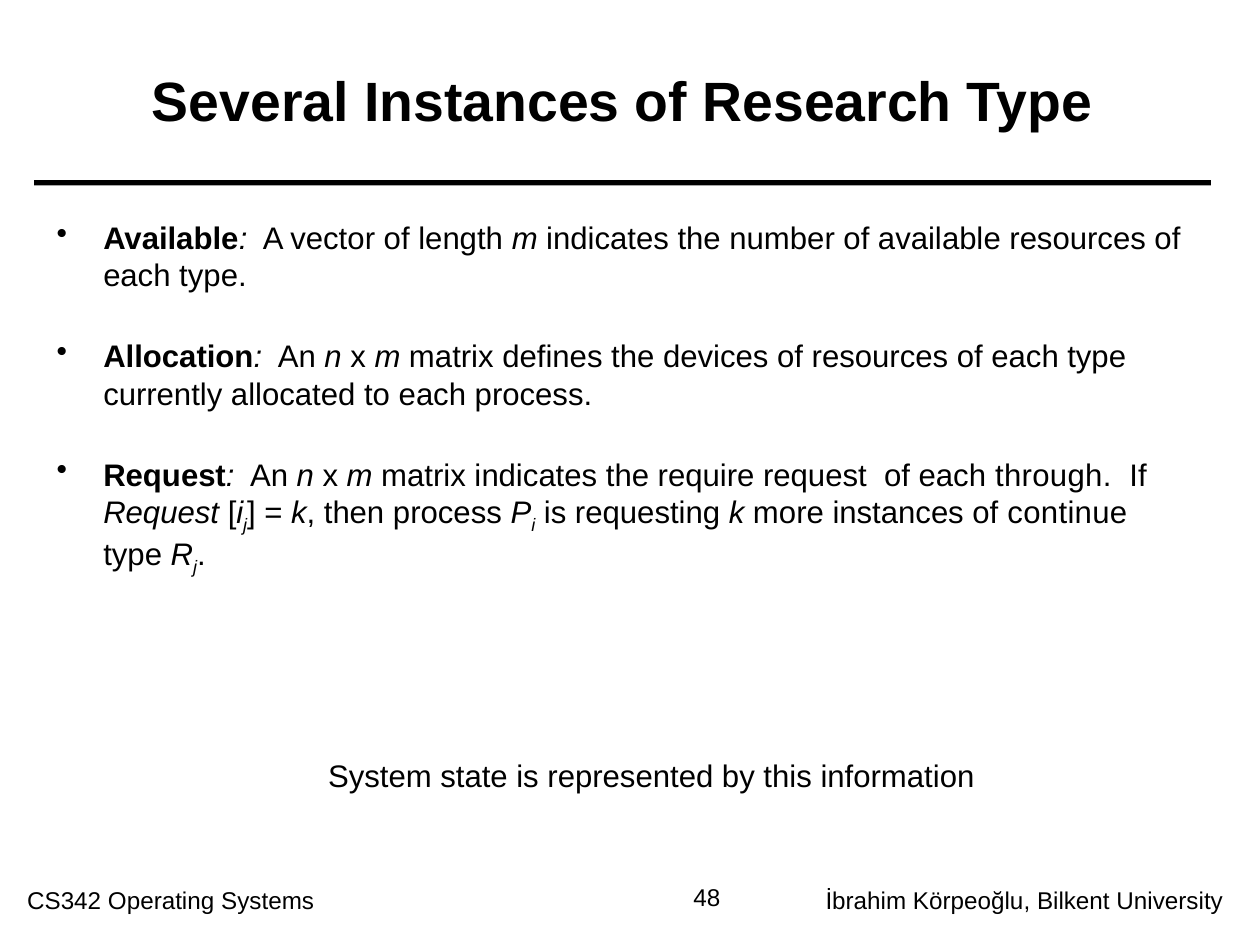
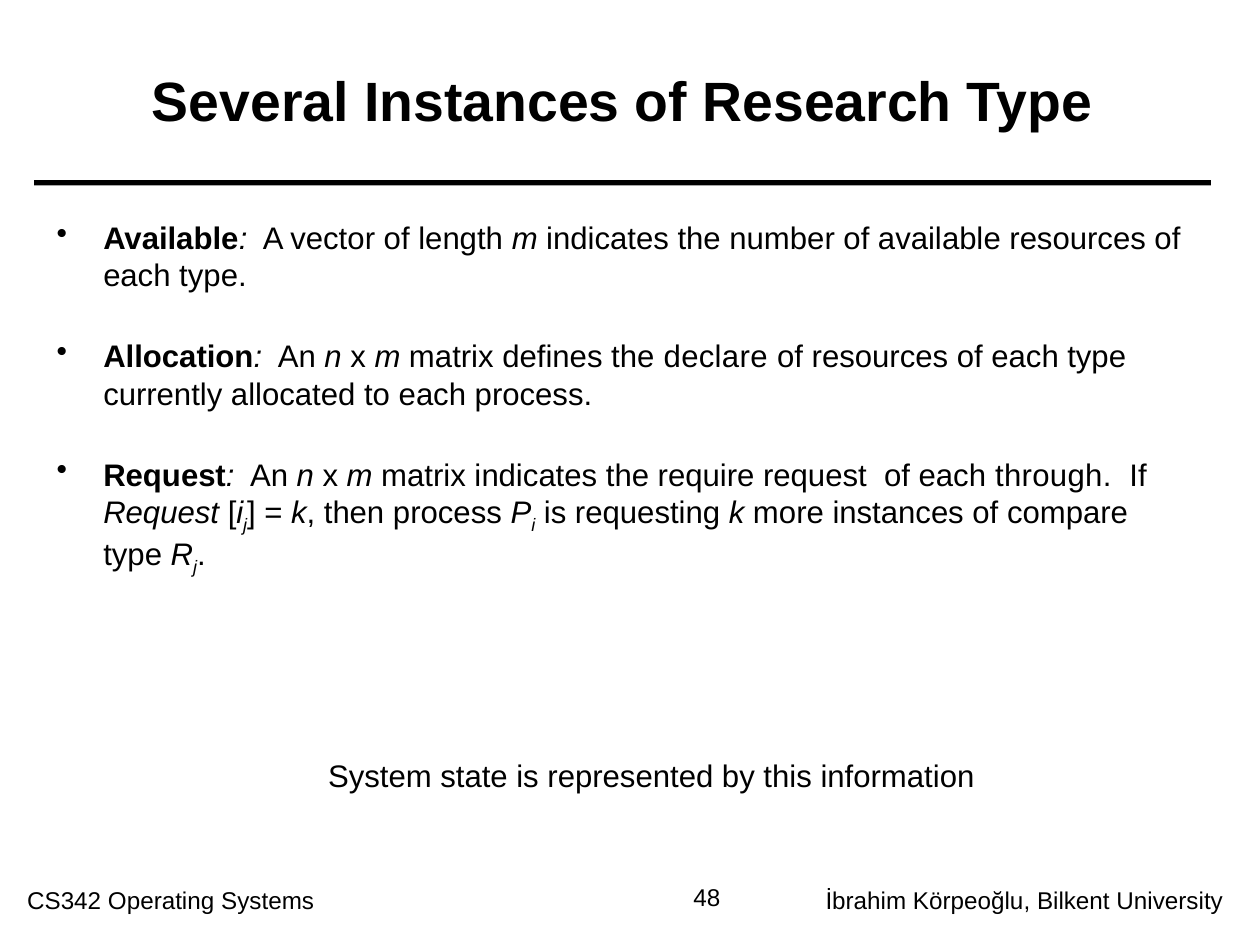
devices: devices -> declare (716, 357)
continue: continue -> compare (1068, 513)
